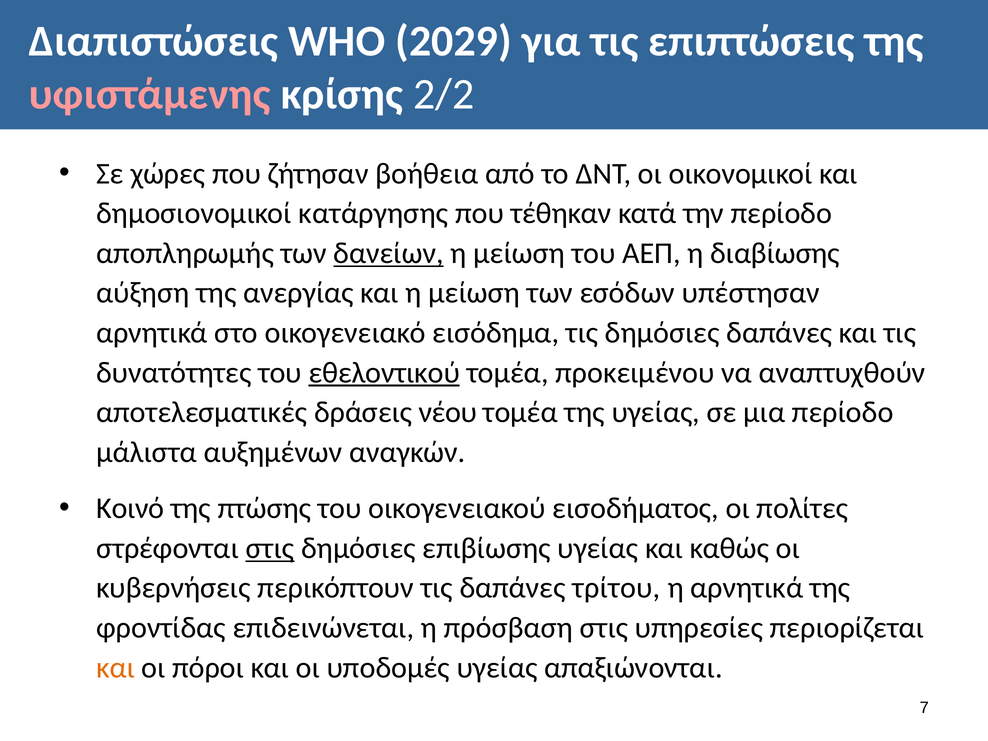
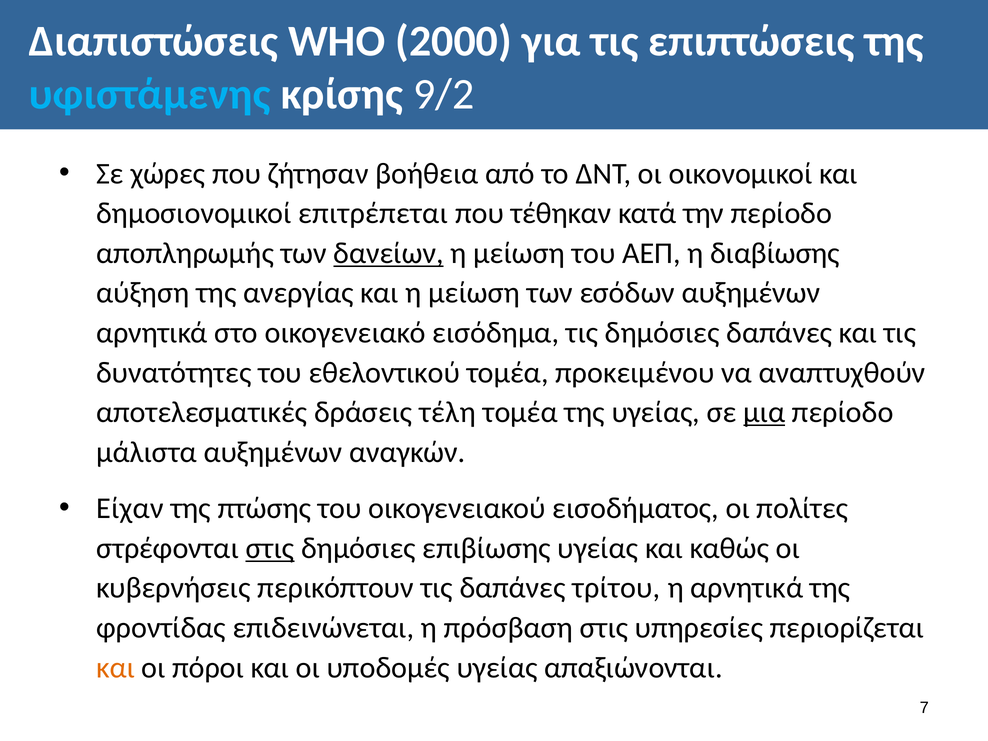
2029: 2029 -> 2000 (454, 41)
υφιστάμενης colour: pink -> light blue (150, 94)
2/2: 2/2 -> 9/2 (444, 94)
κατάργησης: κατάργησης -> επιτρέπεται (373, 213)
εσόδων υπέστησαν: υπέστησαν -> αυξημένων (751, 293)
εθελοντικού underline: present -> none (384, 373)
νέου: νέου -> τέλη (448, 412)
μια underline: none -> present (764, 412)
Κοινό: Κοινό -> Είχαν (130, 508)
